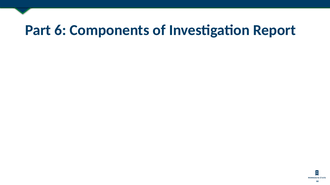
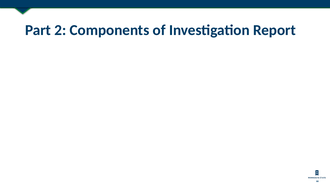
6: 6 -> 2 (60, 30)
